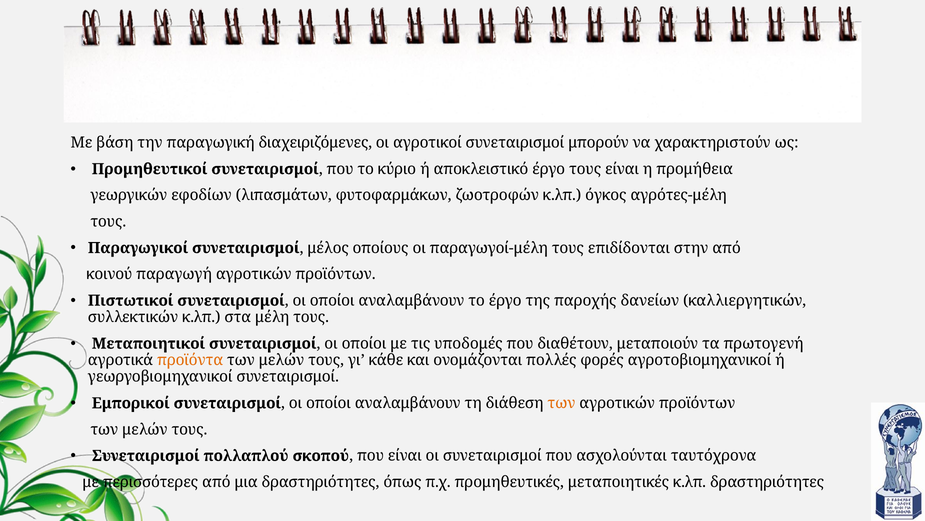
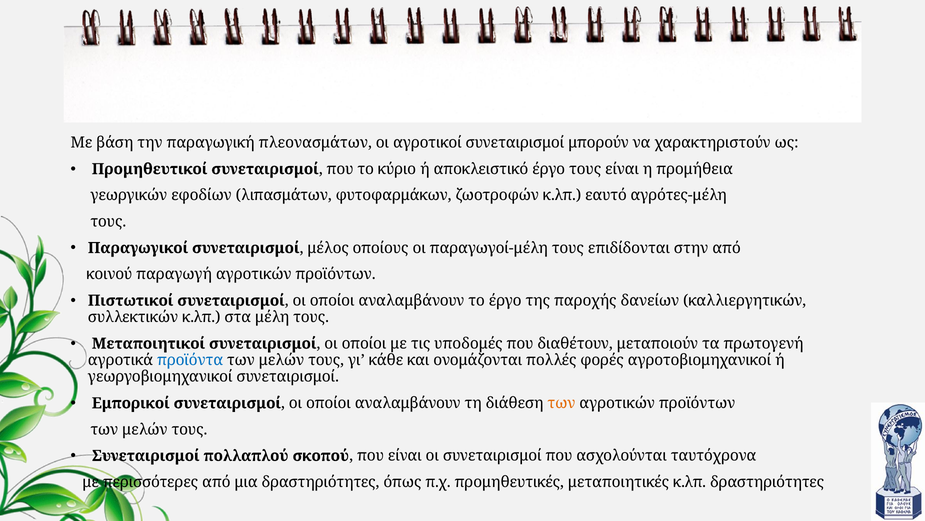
διαχειριζόμενες: διαχειριζόμενες -> πλεονασμάτων (315, 143)
όγκος: όγκος -> εαυτό (606, 195)
προϊόντα colour: orange -> blue (190, 360)
